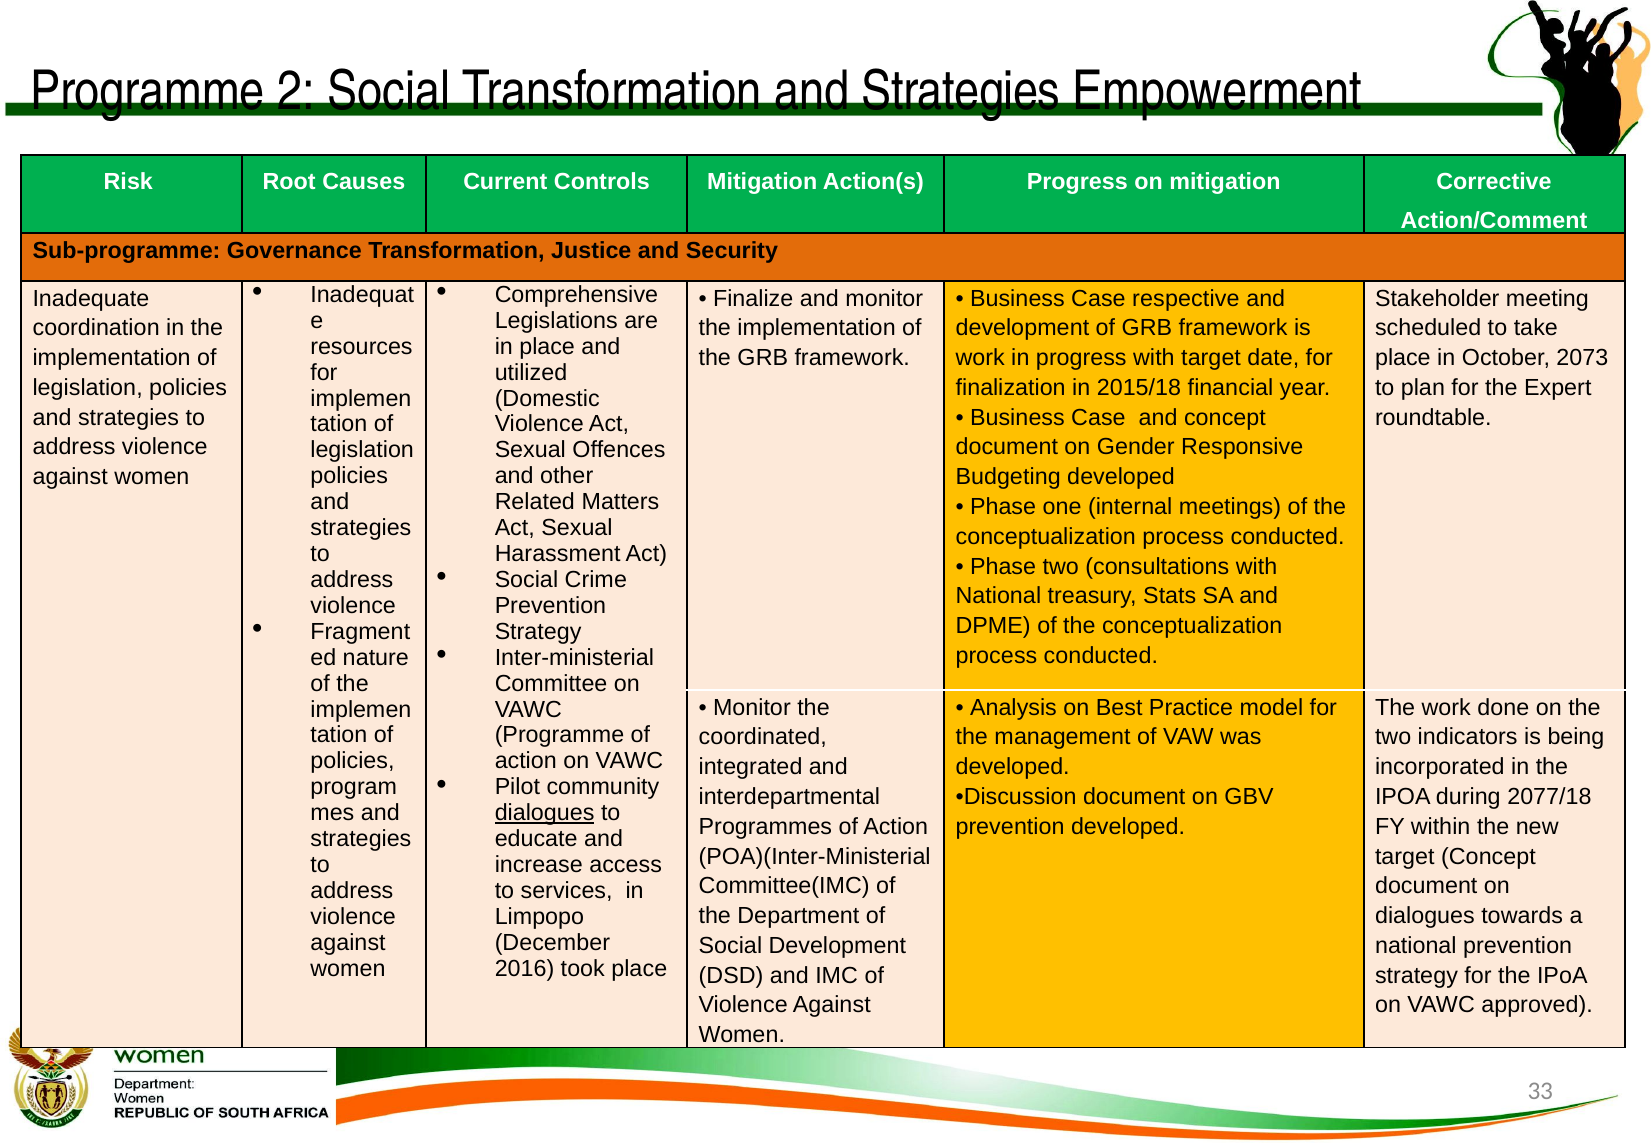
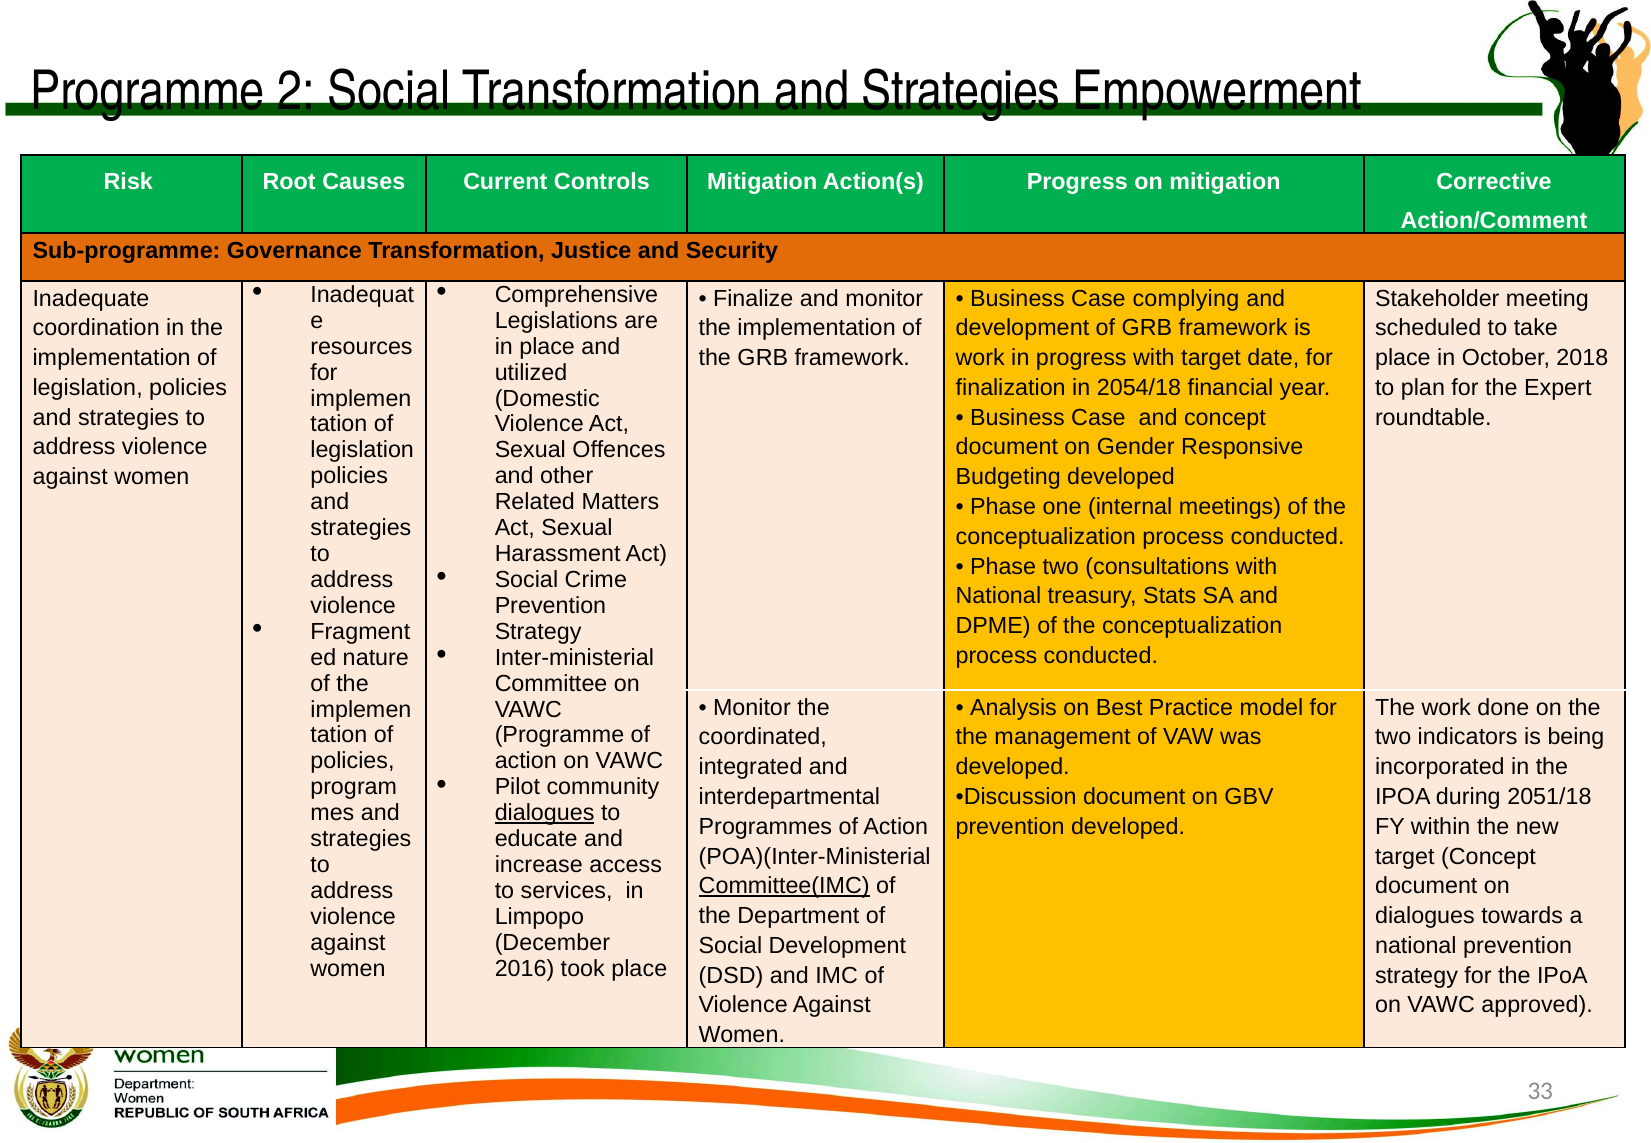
respective: respective -> complying (1186, 298)
2073: 2073 -> 2018 (1582, 358)
2015/18: 2015/18 -> 2054/18 (1139, 388)
2077/18: 2077/18 -> 2051/18 (1549, 797)
Committee(IMC underline: none -> present (784, 886)
